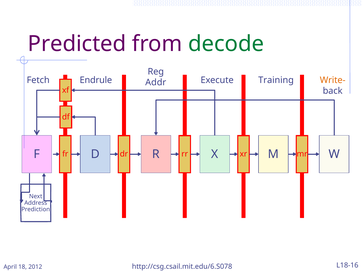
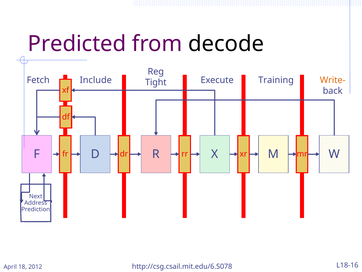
decode colour: green -> black (226, 44)
Endrule: Endrule -> Include (96, 80)
Addr: Addr -> Tight (156, 82)
